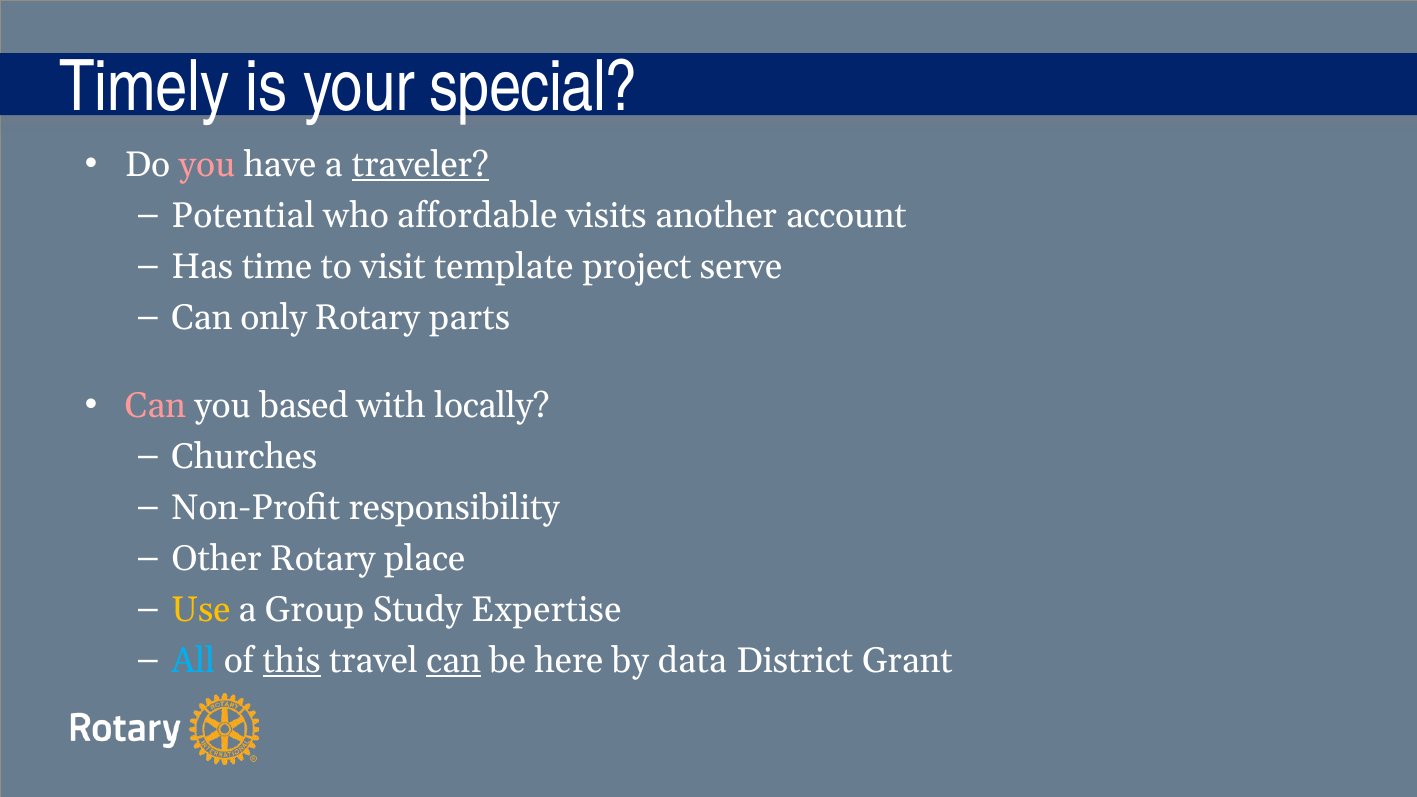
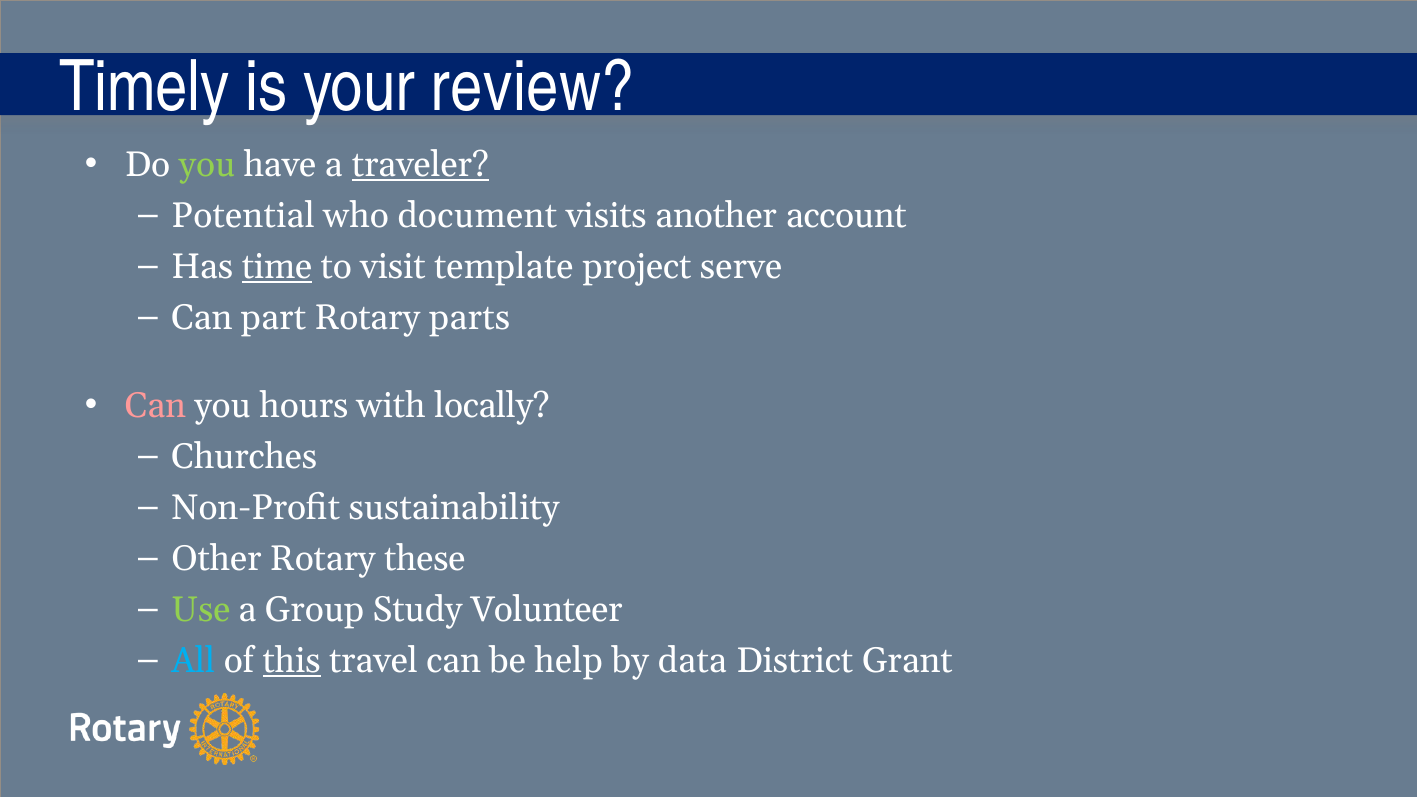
special: special -> review (533, 87)
you colour: pink -> light green (207, 165)
affordable: affordable -> document (477, 216)
time underline: none -> present (277, 267)
only: only -> part (273, 318)
based: based -> hours (304, 406)
responsibility: responsibility -> sustainability (454, 508)
place: place -> these (425, 559)
Use colour: yellow -> light green (201, 610)
Expertise: Expertise -> Volunteer (547, 610)
can underline: present -> none (454, 661)
here: here -> help (569, 661)
